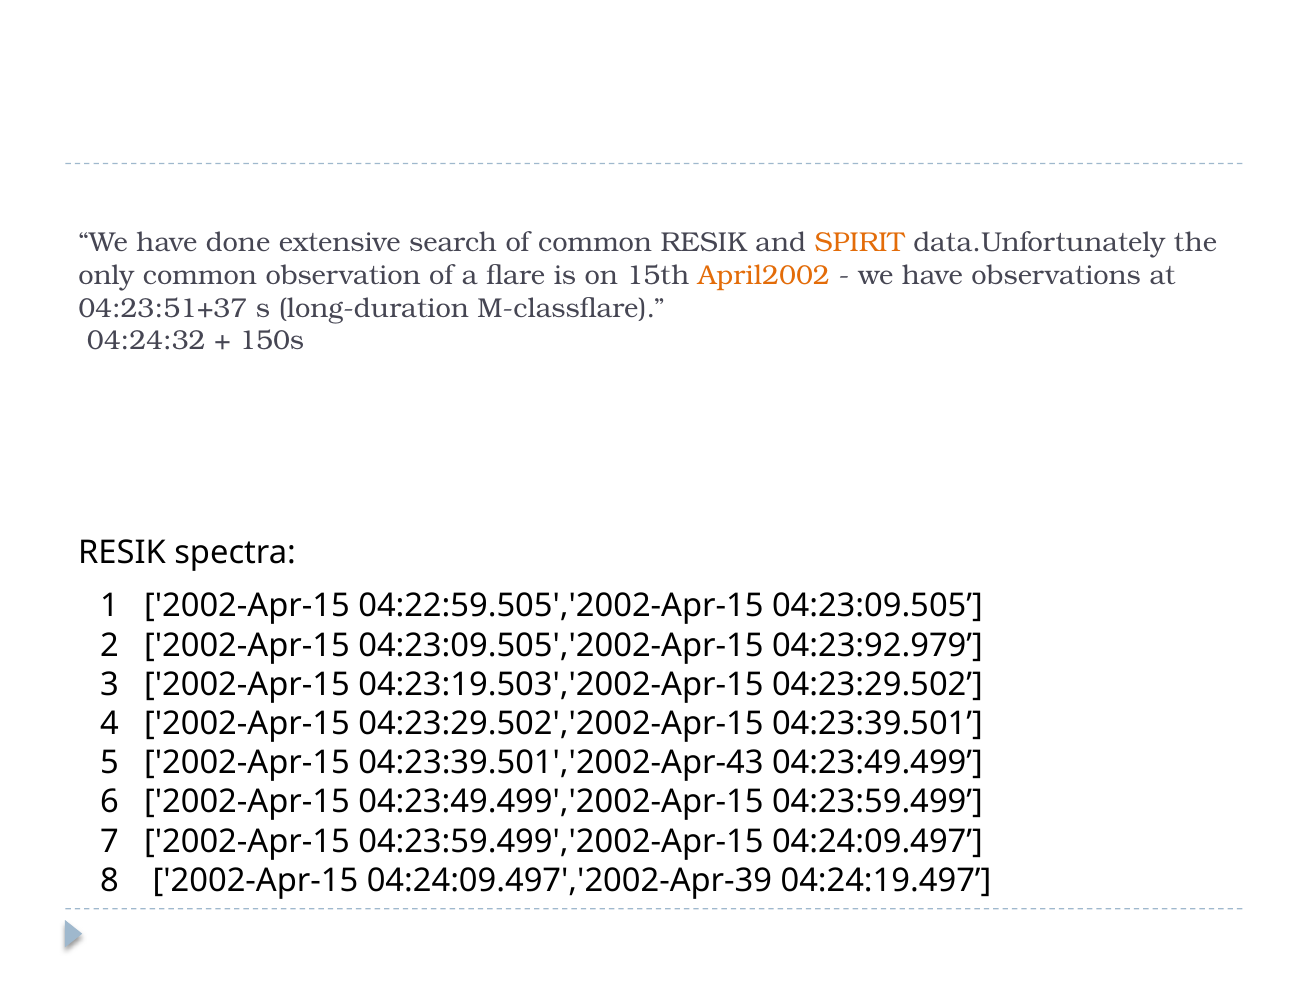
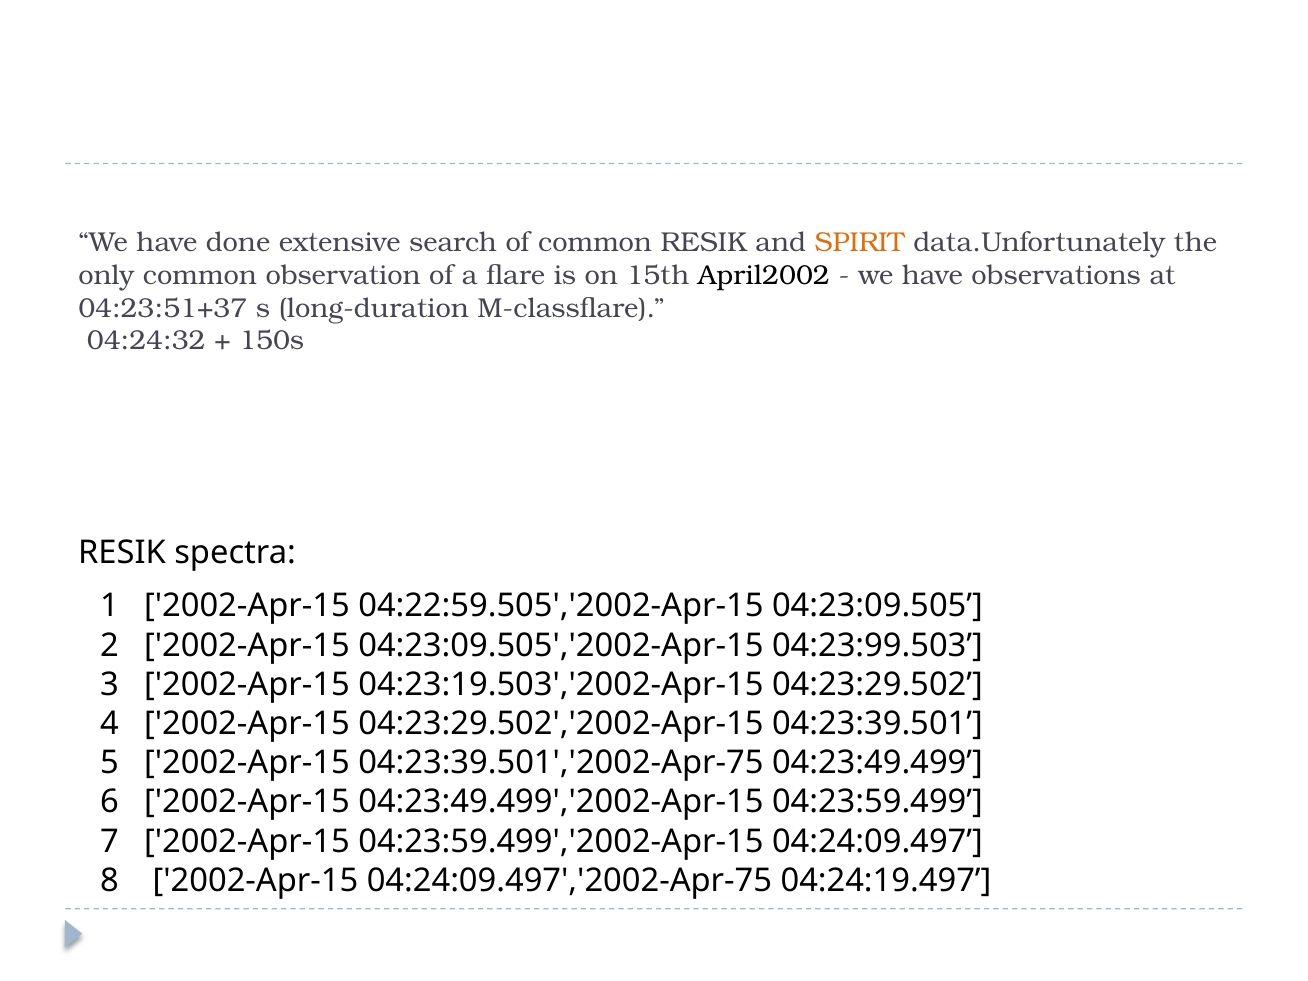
April2002 colour: orange -> black (764, 275)
04:23:92.979: 04:23:92.979 -> 04:23:99.503 (877, 645)
04:23:39.501','2002-Apr-43: 04:23:39.501','2002-Apr-43 -> 04:23:39.501','2002-Apr-75 (561, 763)
04:24:09.497','2002-Apr-39: 04:24:09.497','2002-Apr-39 -> 04:24:09.497','2002-Apr-75 (569, 881)
